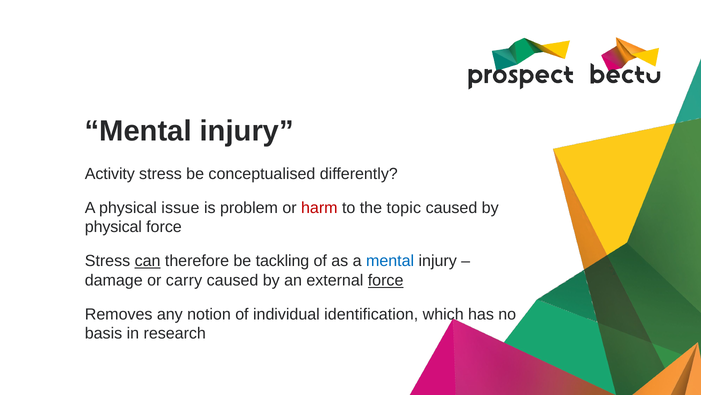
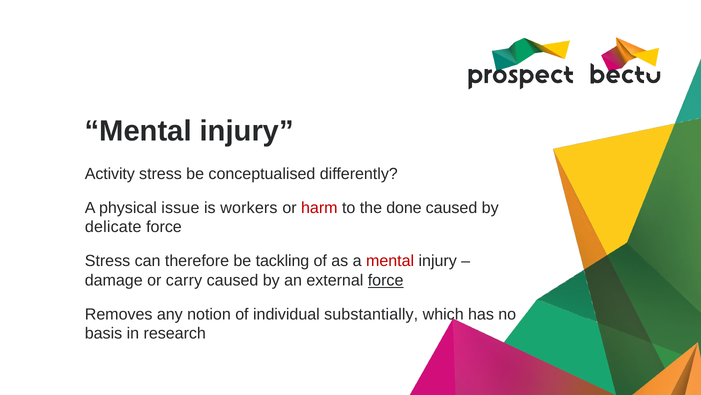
problem: problem -> workers (249, 207)
topic: topic -> done (404, 207)
physical: physical -> delicate (113, 227)
can underline: present -> none (148, 261)
mental colour: blue -> red (390, 261)
identification: identification -> substantially (371, 314)
